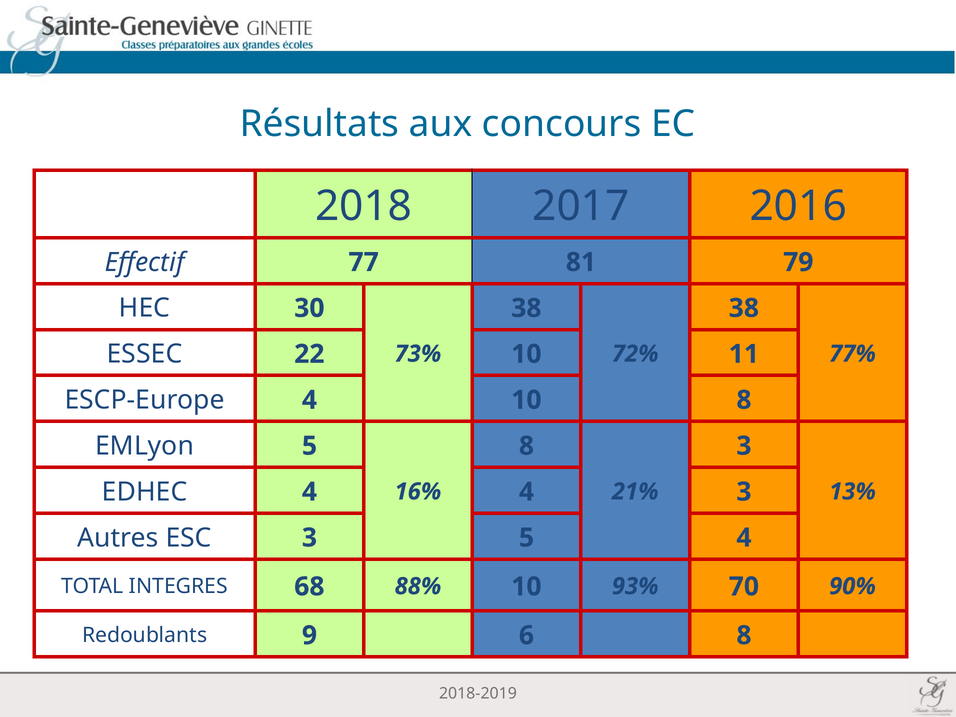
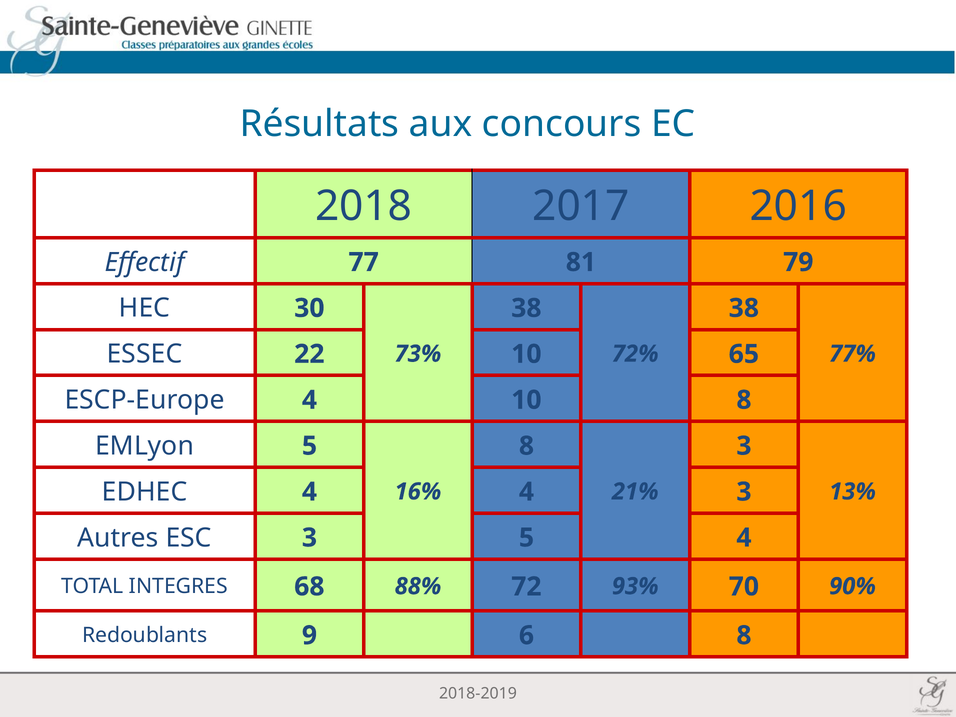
11: 11 -> 65 (744, 354)
88% 10: 10 -> 72 (526, 587)
